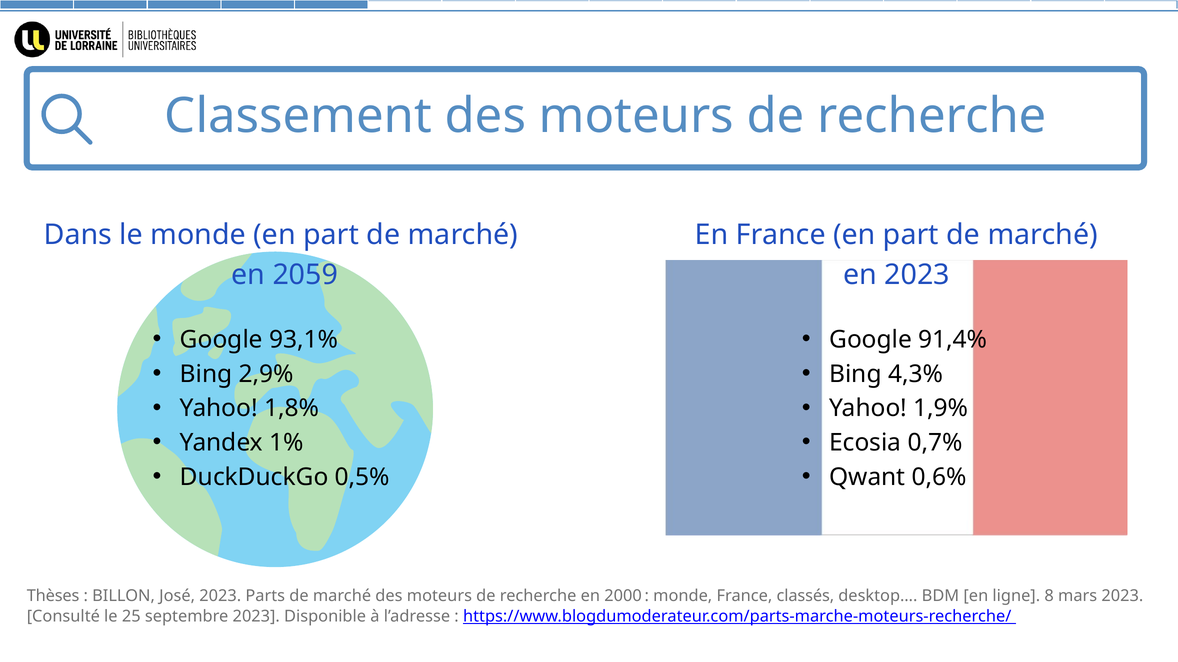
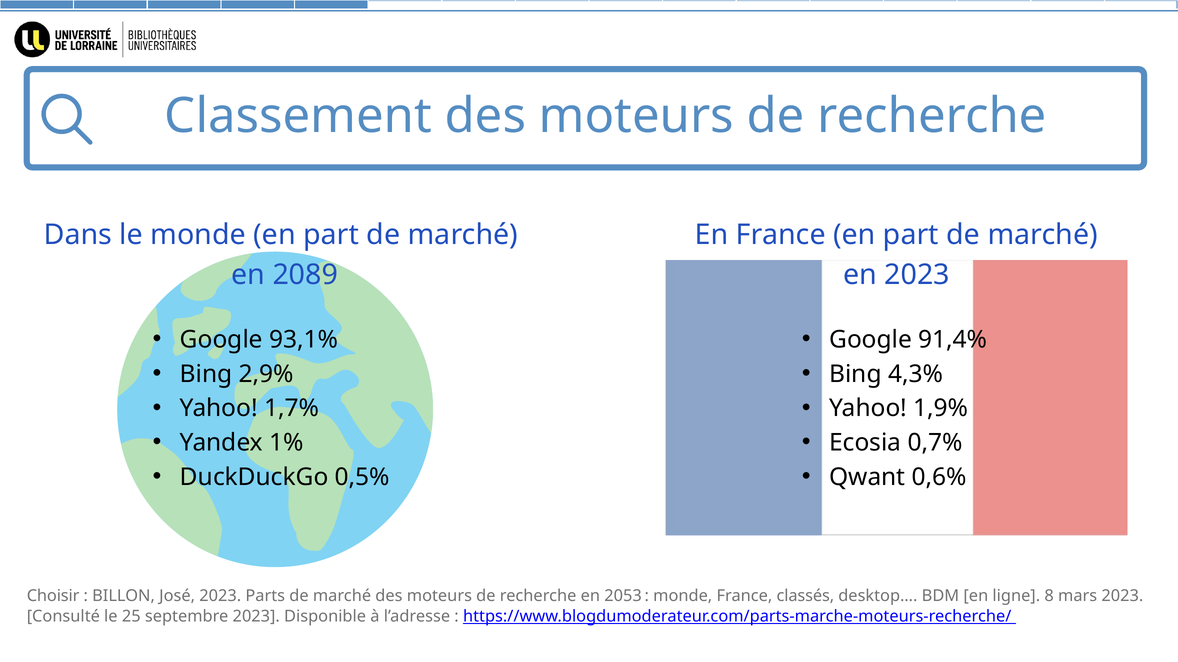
2059: 2059 -> 2089 (305, 275)
1,8%: 1,8% -> 1,7% (292, 409)
Thèses: Thèses -> Choisir (53, 597)
2000: 2000 -> 2053 (623, 597)
